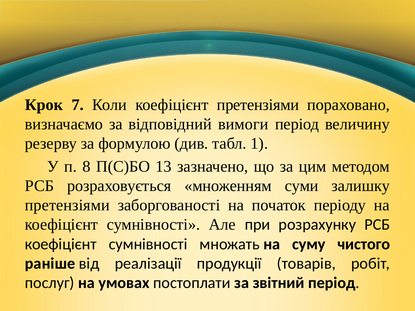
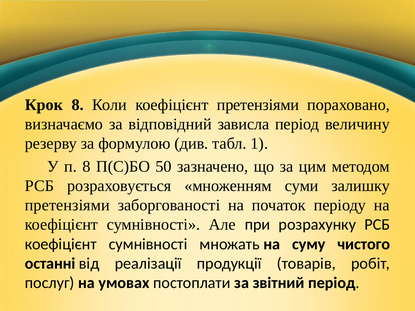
Крок 7: 7 -> 8 (78, 105)
вимоги: вимоги -> зависла (243, 124)
13: 13 -> 50 (164, 167)
раніше: раніше -> останні (50, 264)
